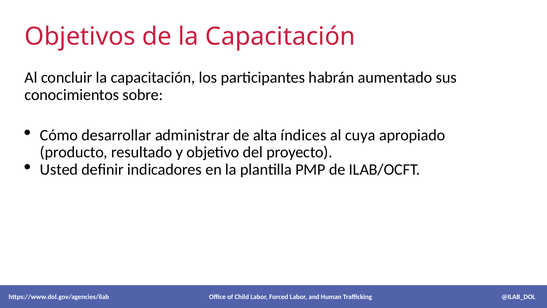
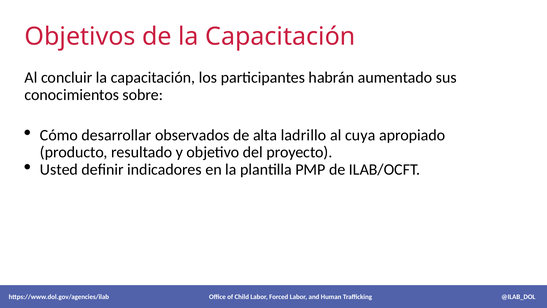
administrar: administrar -> observados (192, 135)
índices: índices -> ladrillo (304, 135)
